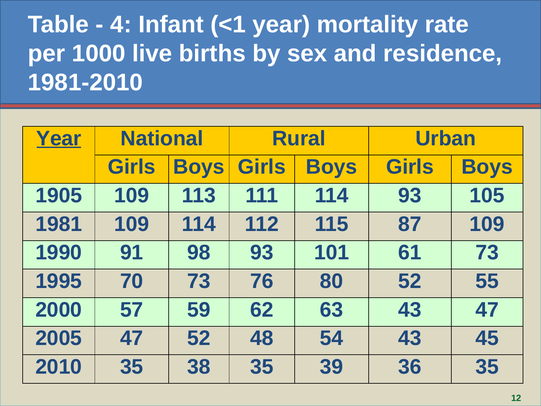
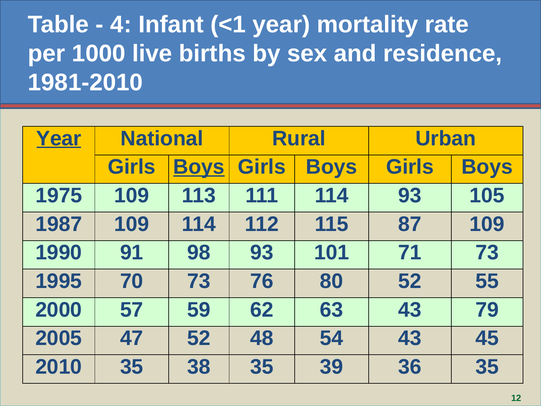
Boys underline: none -> present (199, 167)
1905: 1905 -> 1975 (59, 195)
1981: 1981 -> 1987 (59, 224)
61: 61 -> 71 (410, 252)
43 47: 47 -> 79 (487, 310)
